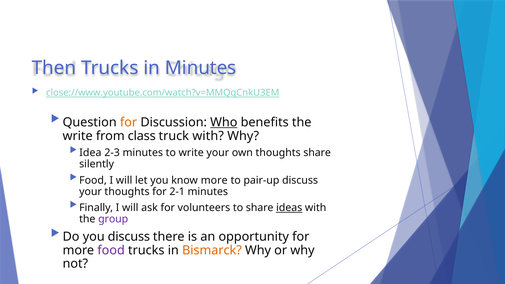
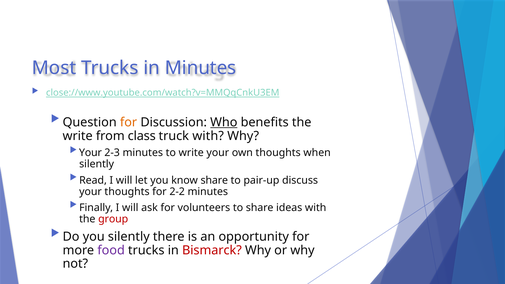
Then: Then -> Most (54, 68)
Idea: Idea -> Your (90, 153)
thoughts share: share -> when (317, 153)
Food: Food -> Read (93, 180)
know more: more -> share (214, 180)
2-1: 2-1 -> 2-2 (177, 192)
ideas underline: present -> none (289, 208)
group colour: purple -> red (113, 219)
you discuss: discuss -> silently (129, 237)
Bismarck colour: orange -> red (212, 250)
